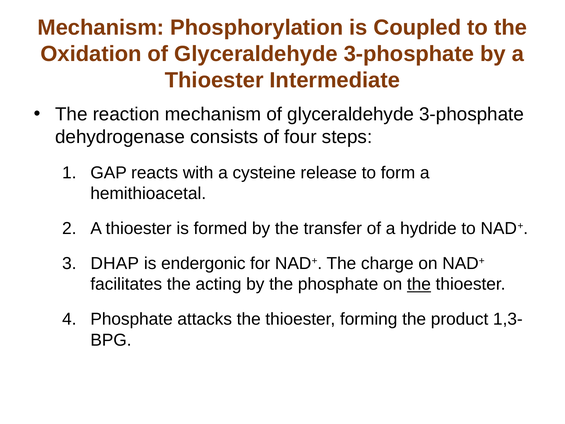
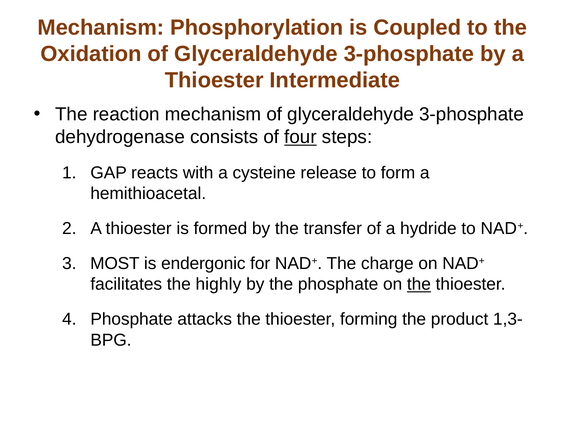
four underline: none -> present (300, 137)
DHAP: DHAP -> MOST (115, 263)
acting: acting -> highly (218, 284)
